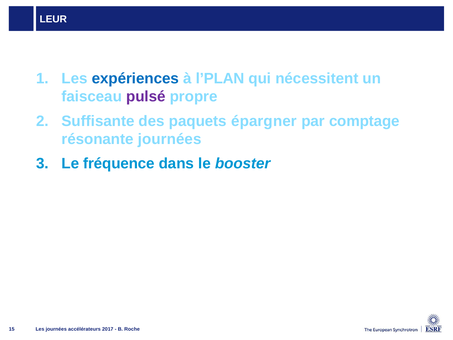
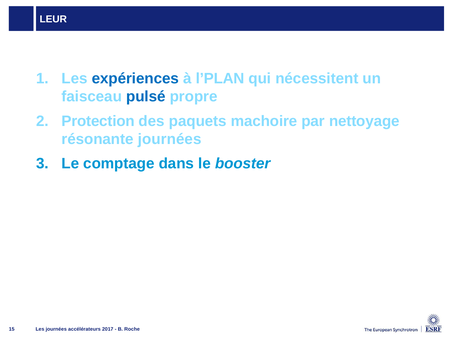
pulsé colour: purple -> blue (146, 97)
Suffisante: Suffisante -> Protection (98, 121)
épargner: épargner -> machoire (264, 121)
comptage: comptage -> nettoyage (364, 121)
fréquence: fréquence -> comptage (119, 164)
